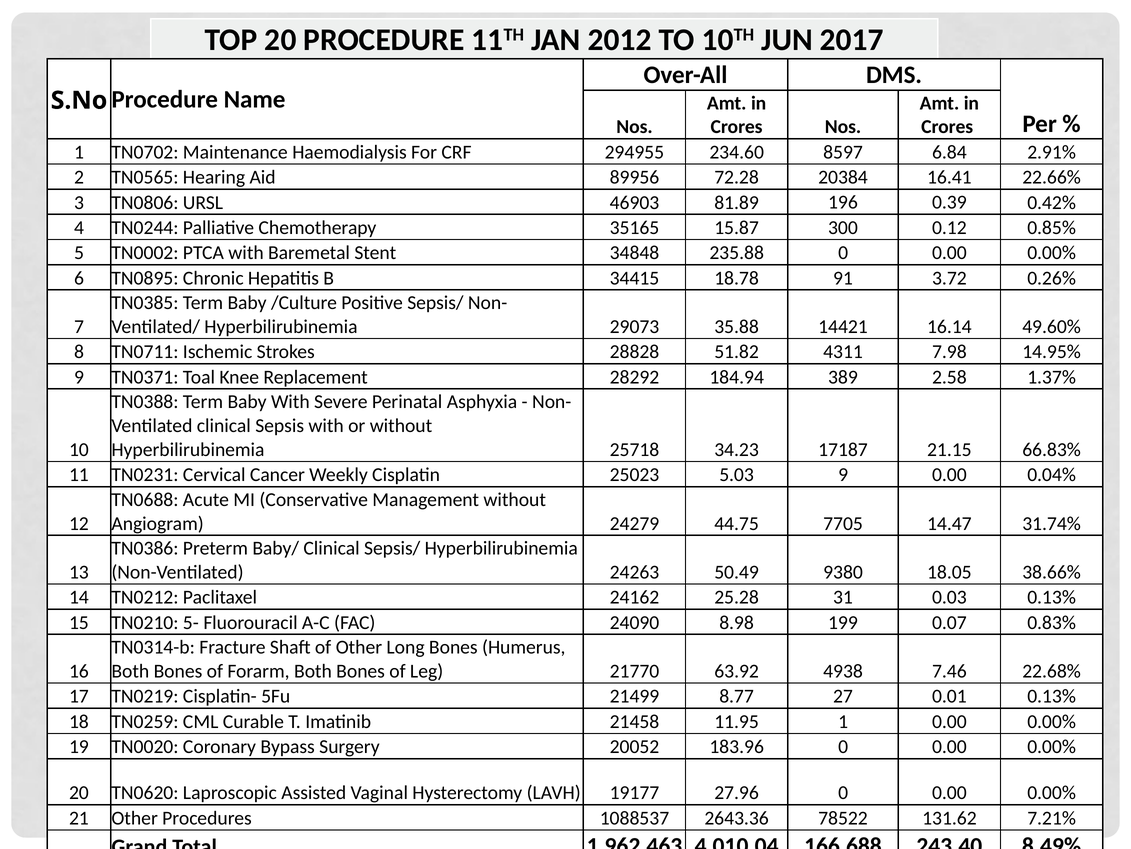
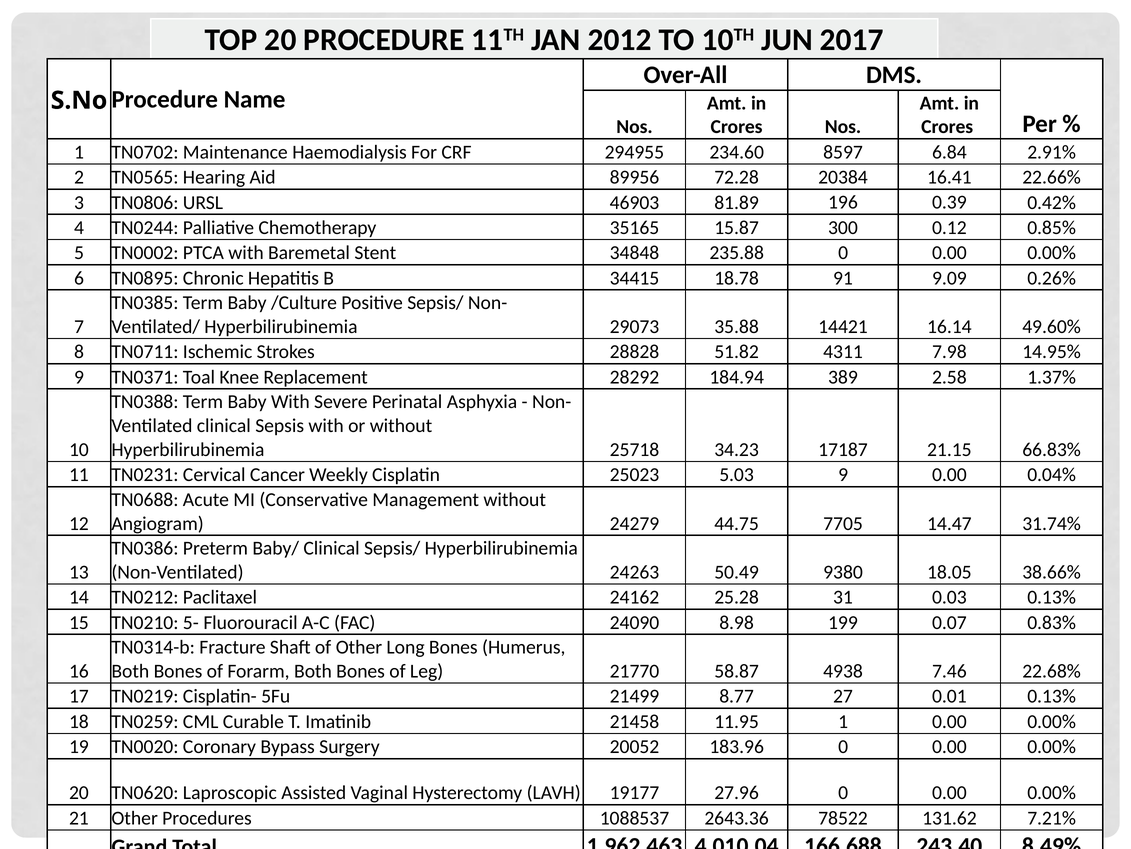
3.72: 3.72 -> 9.09 (949, 278)
63.92: 63.92 -> 58.87 (737, 671)
